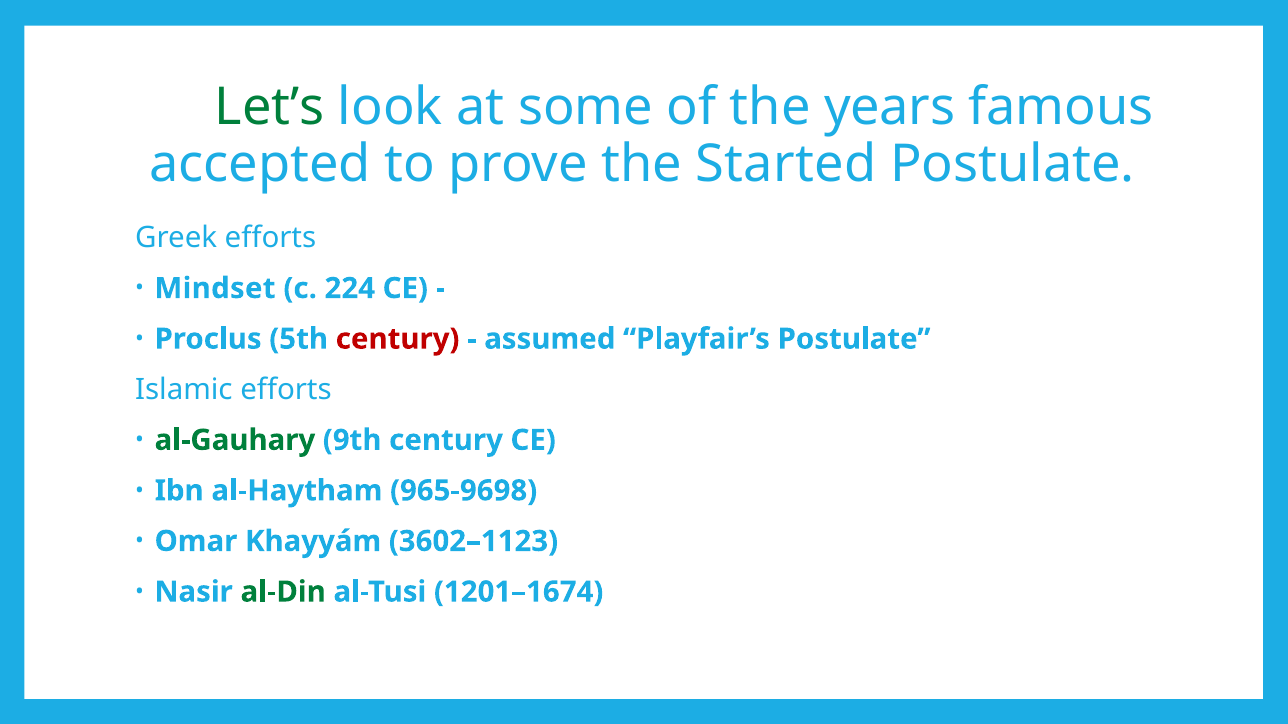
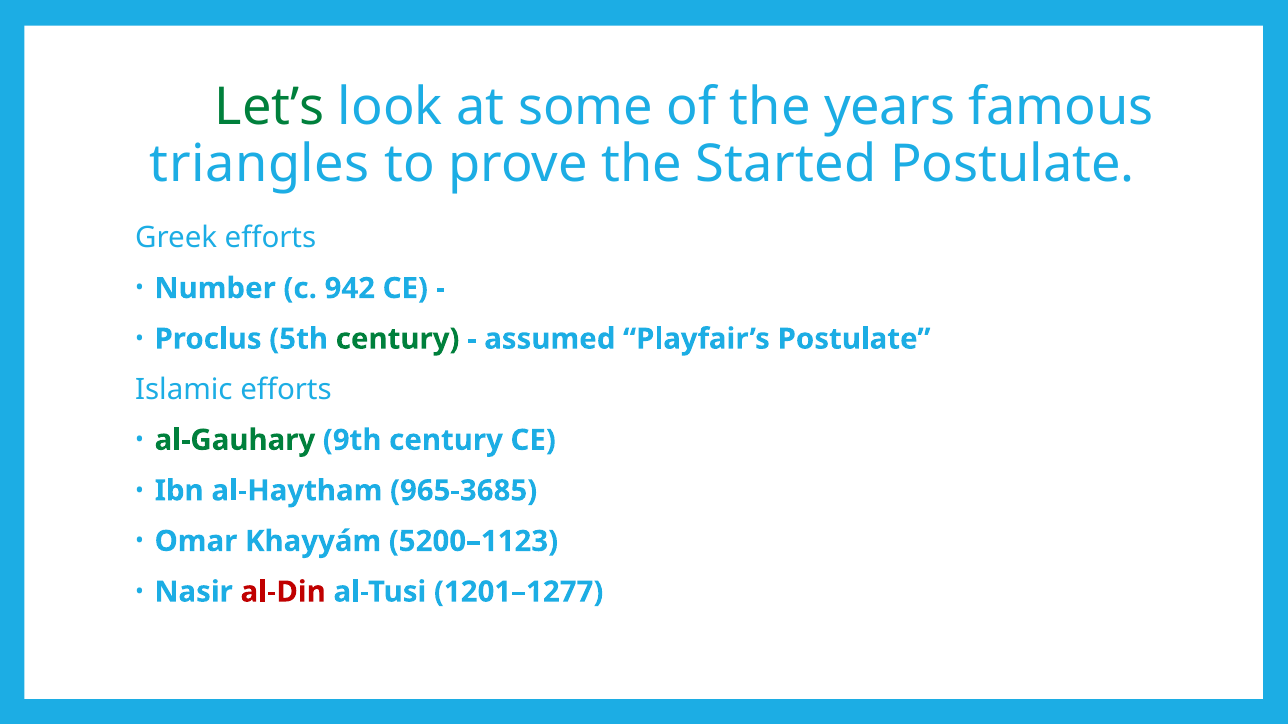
accepted: accepted -> triangles (260, 164)
Mindset: Mindset -> Number (215, 289)
224: 224 -> 942 (350, 289)
century colour: red -> green (398, 339)
965-9698: 965-9698 -> 965-3685 (464, 491)
3602–1123: 3602–1123 -> 5200–1123 (474, 542)
al-Din colour: green -> red (283, 592)
1201–1674: 1201–1674 -> 1201–1277 (519, 592)
